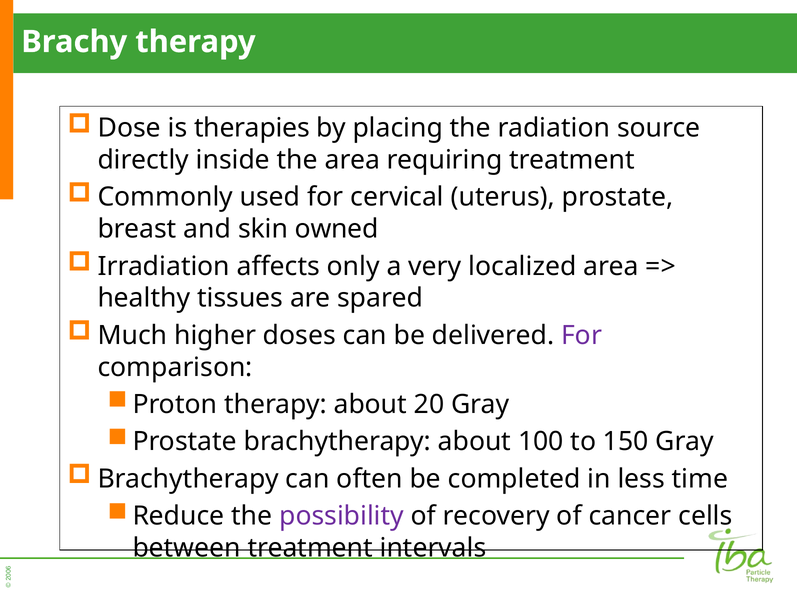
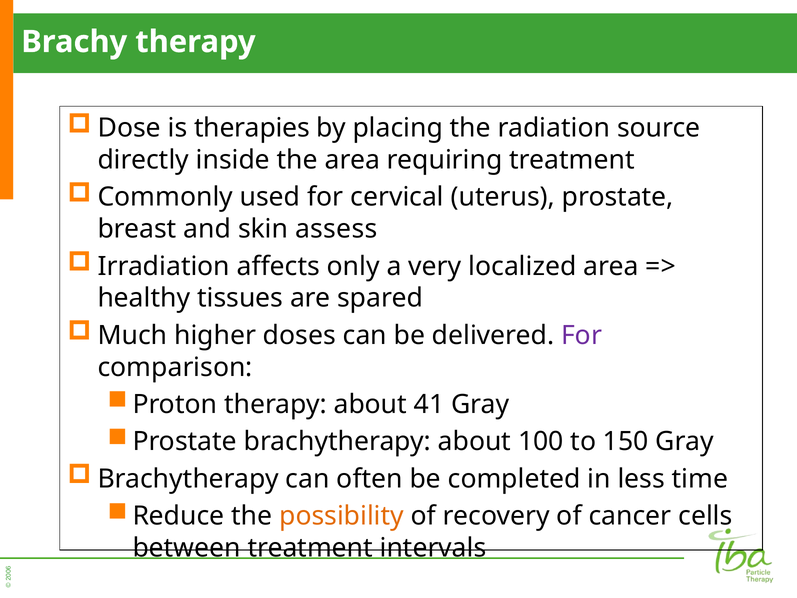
owned: owned -> assess (336, 229)
20: 20 -> 41 (429, 404)
possibility colour: purple -> orange (342, 516)
